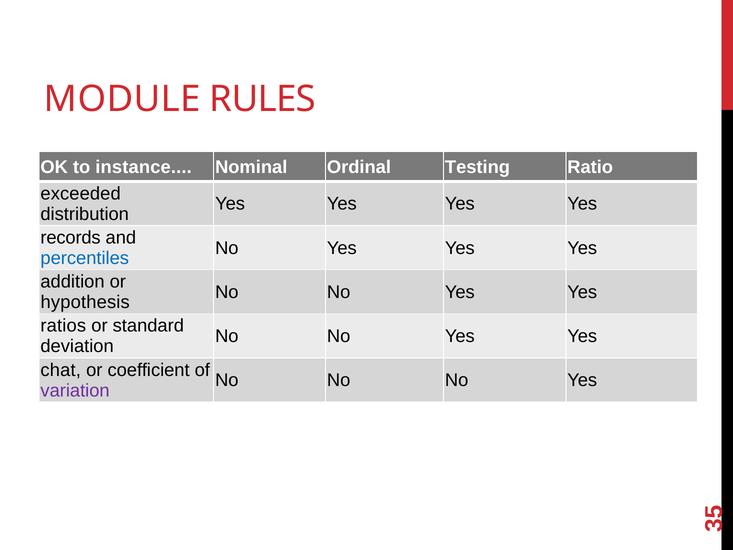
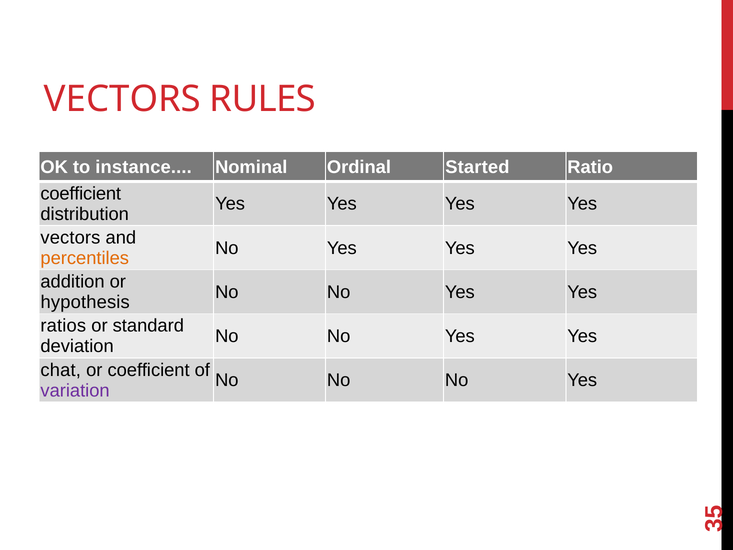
MODULE: MODULE -> VECTORS (123, 99)
Testing: Testing -> Started (477, 167)
exceeded: exceeded -> coefficient (81, 194)
records: records -> vectors (70, 238)
percentiles colour: blue -> orange (85, 258)
